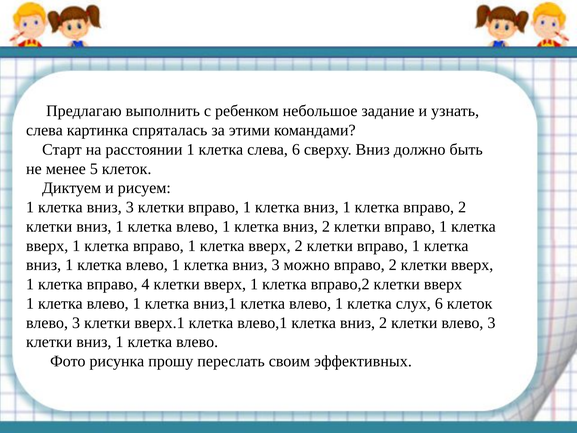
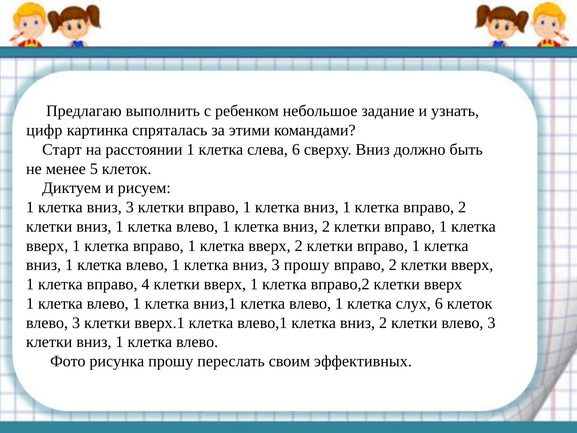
слева: слева -> цифр (44, 130)
3 можно: можно -> прошу (307, 265)
